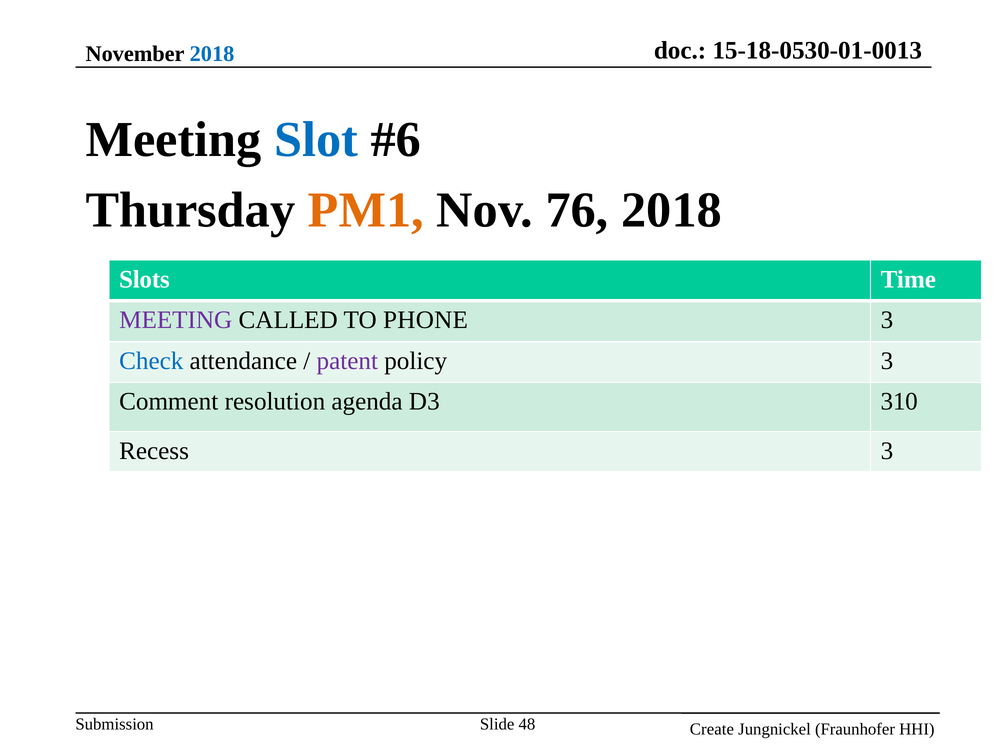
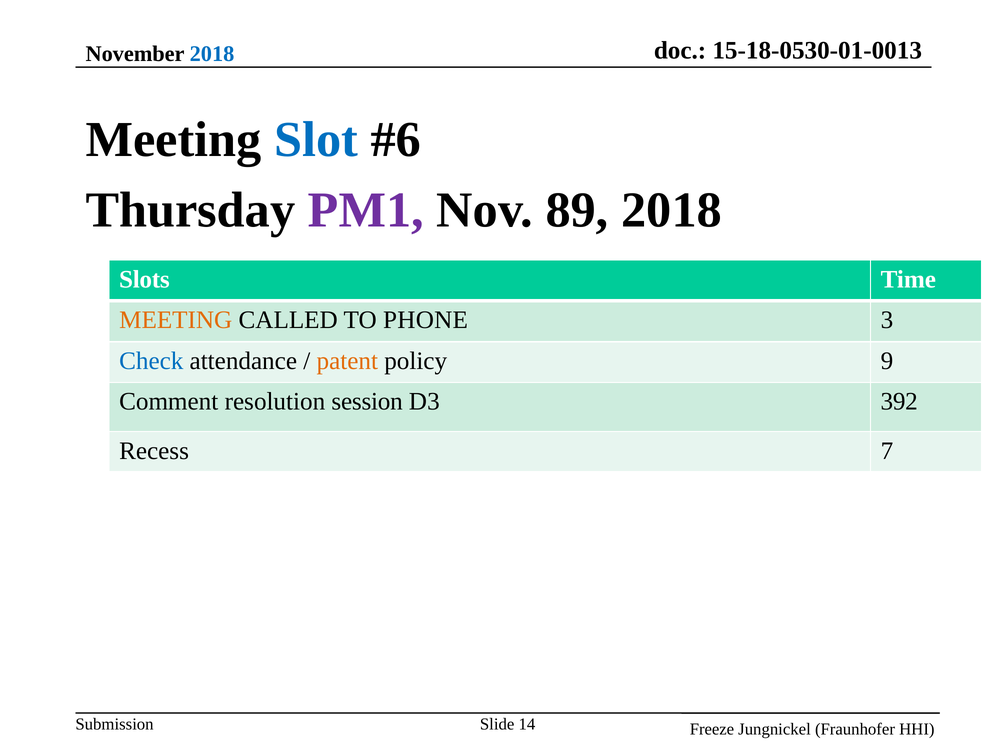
PM1 colour: orange -> purple (366, 210)
76: 76 -> 89 (577, 210)
MEETING colour: purple -> orange (176, 320)
patent colour: purple -> orange (347, 361)
policy 3: 3 -> 9 (887, 361)
agenda: agenda -> session (367, 402)
310: 310 -> 392 (899, 402)
Recess 3: 3 -> 7 (887, 451)
48: 48 -> 14 (527, 724)
Create: Create -> Freeze (712, 729)
